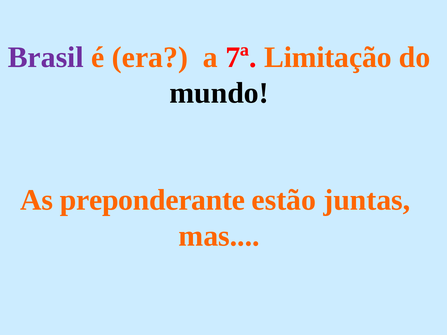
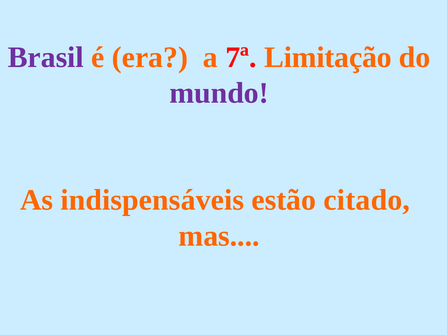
mundo colour: black -> purple (219, 93)
preponderante: preponderante -> indispensáveis (152, 200)
juntas: juntas -> citado (367, 200)
